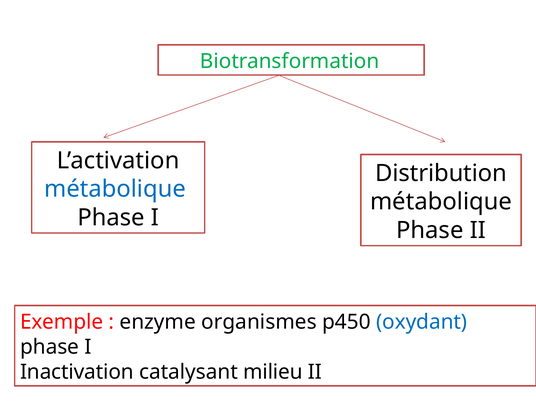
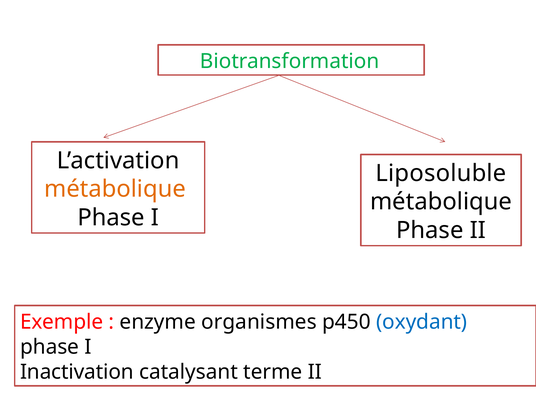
Distribution: Distribution -> Liposoluble (441, 173)
métabolique colour: blue -> orange (115, 189)
milieu: milieu -> terme (273, 372)
